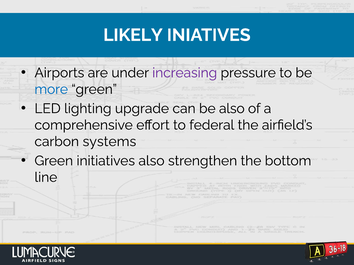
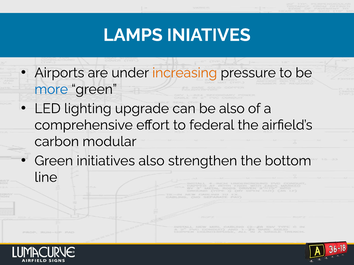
LIKELY: LIKELY -> LAMPS (133, 35)
increasing colour: purple -> orange (185, 73)
systems: systems -> modular (109, 142)
